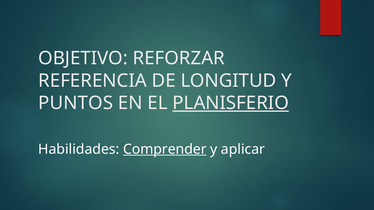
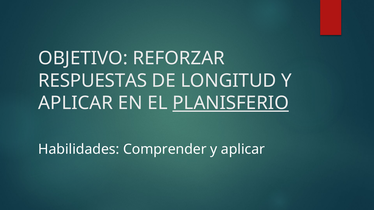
REFERENCIA: REFERENCIA -> RESPUESTAS (93, 81)
PUNTOS: PUNTOS -> APLICAR (76, 103)
Comprender underline: present -> none (165, 149)
